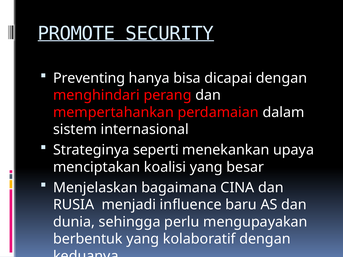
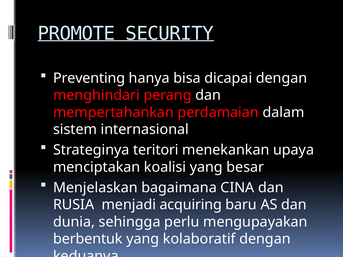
seperti: seperti -> teritori (156, 150)
influence: influence -> acquiring (191, 205)
